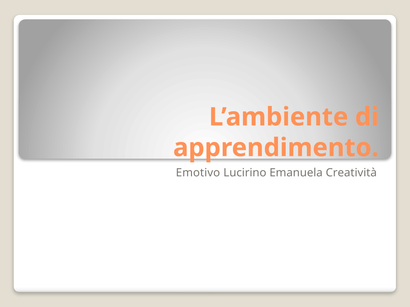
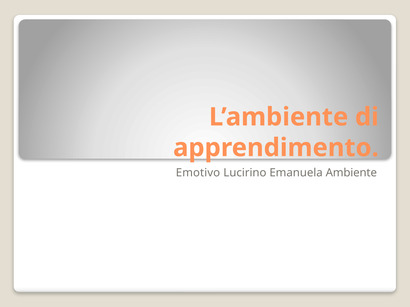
Creatività: Creatività -> Ambiente (351, 173)
